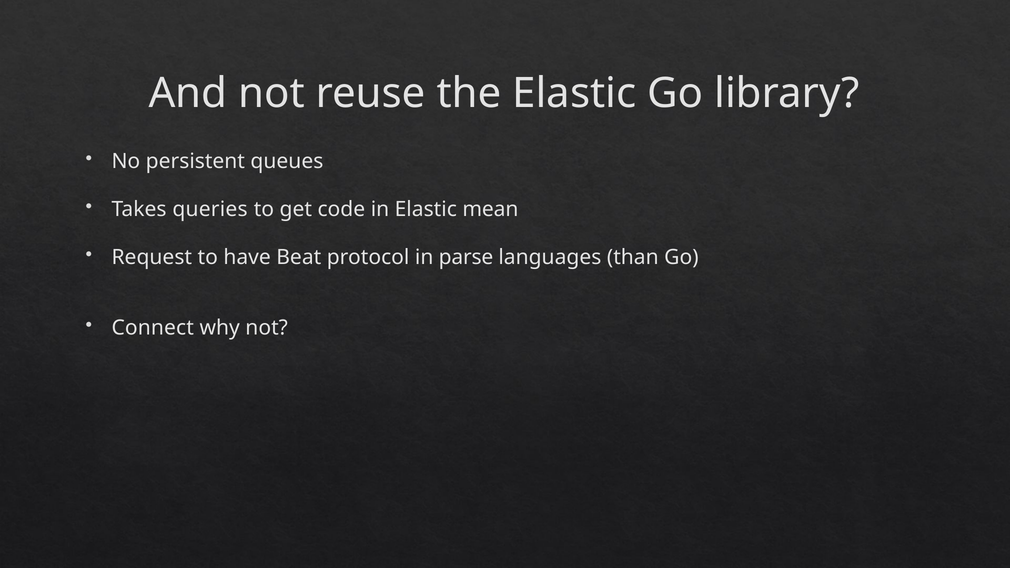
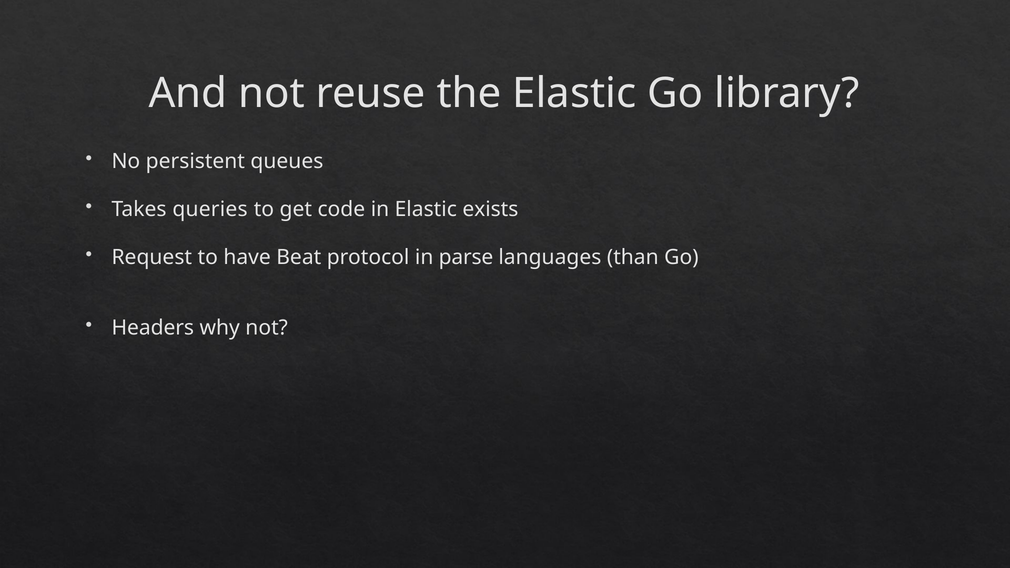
mean: mean -> exists (490, 209)
Connect: Connect -> Headers (153, 328)
